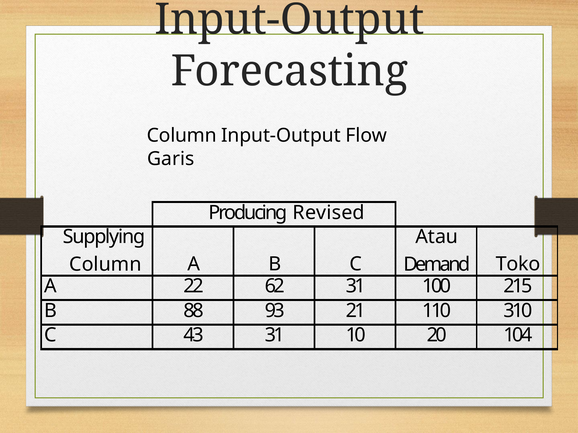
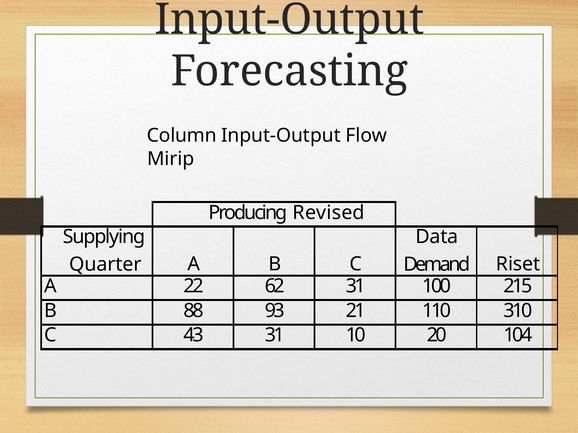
Garis: Garis -> Mirip (171, 159)
Atau: Atau -> Data (437, 237)
Column: Column -> Quarter (105, 265)
Toko: Toko -> Riset (518, 264)
